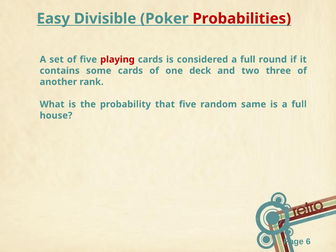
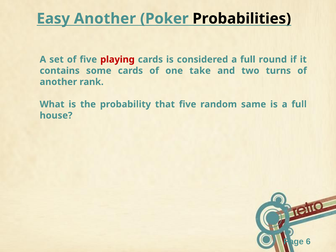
Easy Divisible: Divisible -> Another (105, 19)
Probabilities colour: red -> black (242, 19)
deck: deck -> take (200, 71)
three: three -> turns (278, 71)
